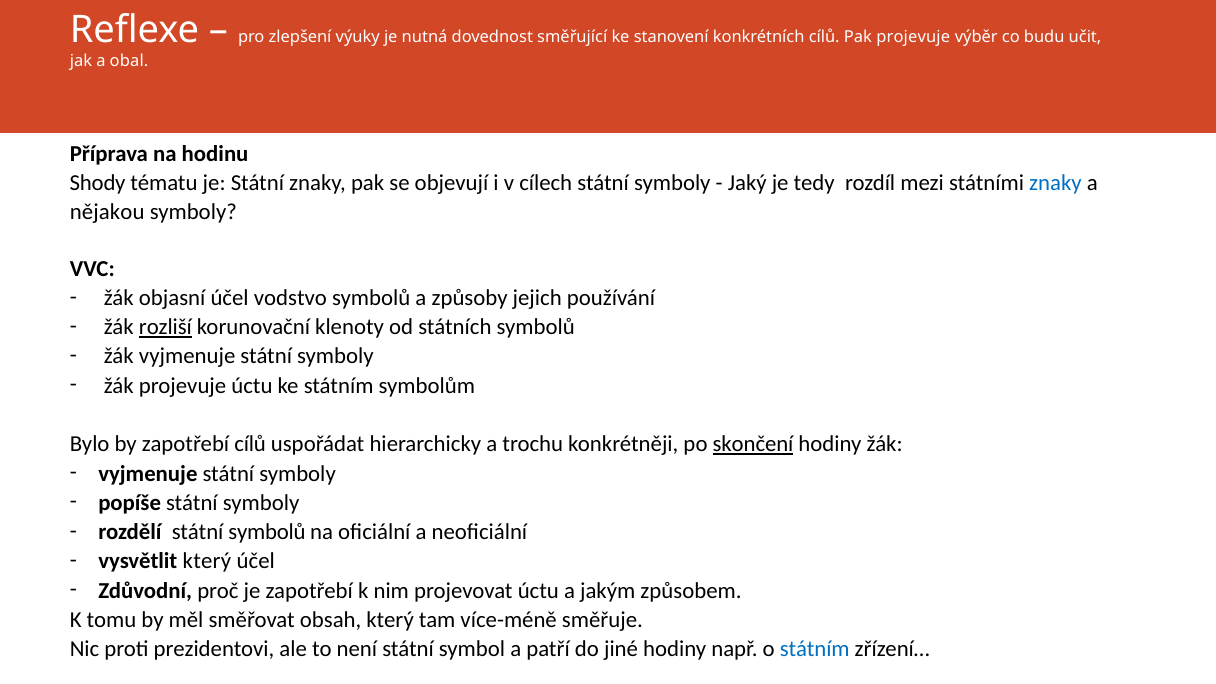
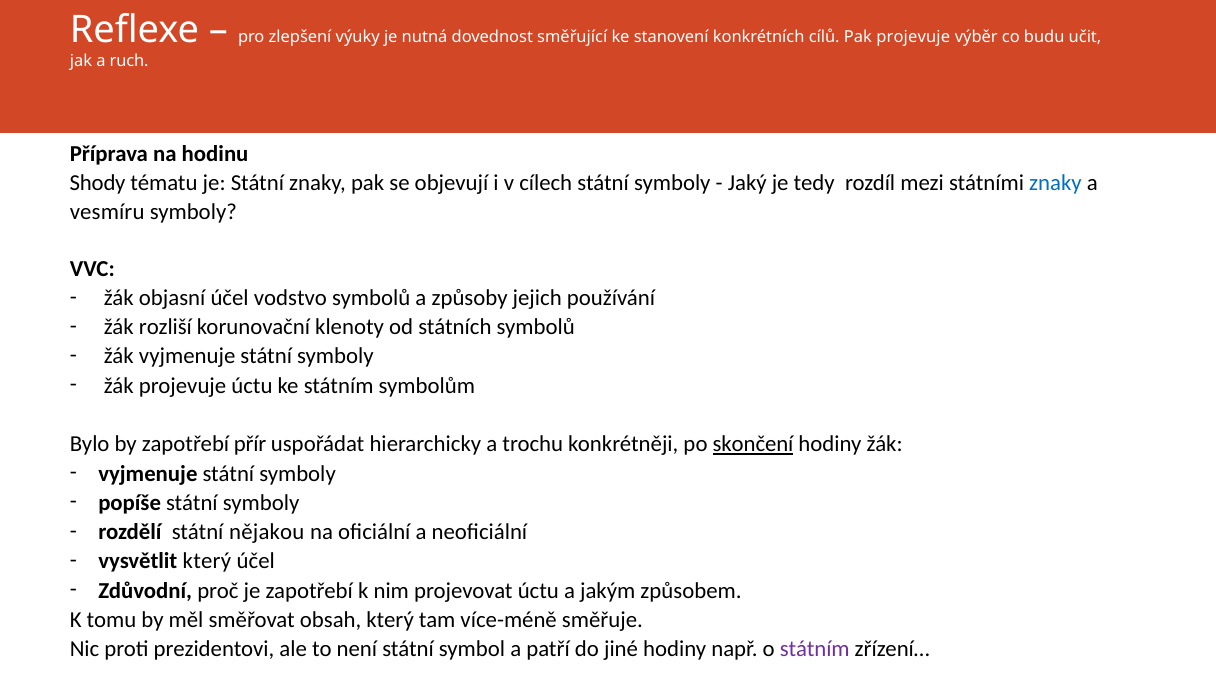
obal: obal -> ruch (129, 61)
nějakou: nějakou -> vesmíru (107, 212)
rozliší underline: present -> none (165, 327)
zapotřebí cílů: cílů -> přír (250, 444)
státní symbolů: symbolů -> nějakou (267, 532)
státním colour: blue -> purple (815, 649)
